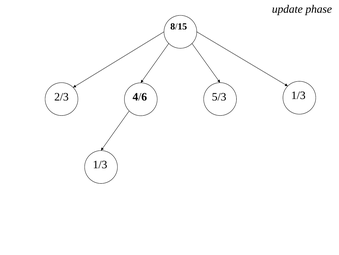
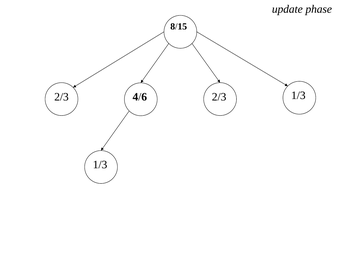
5/3: 5/3 -> 2/3 (219, 96)
